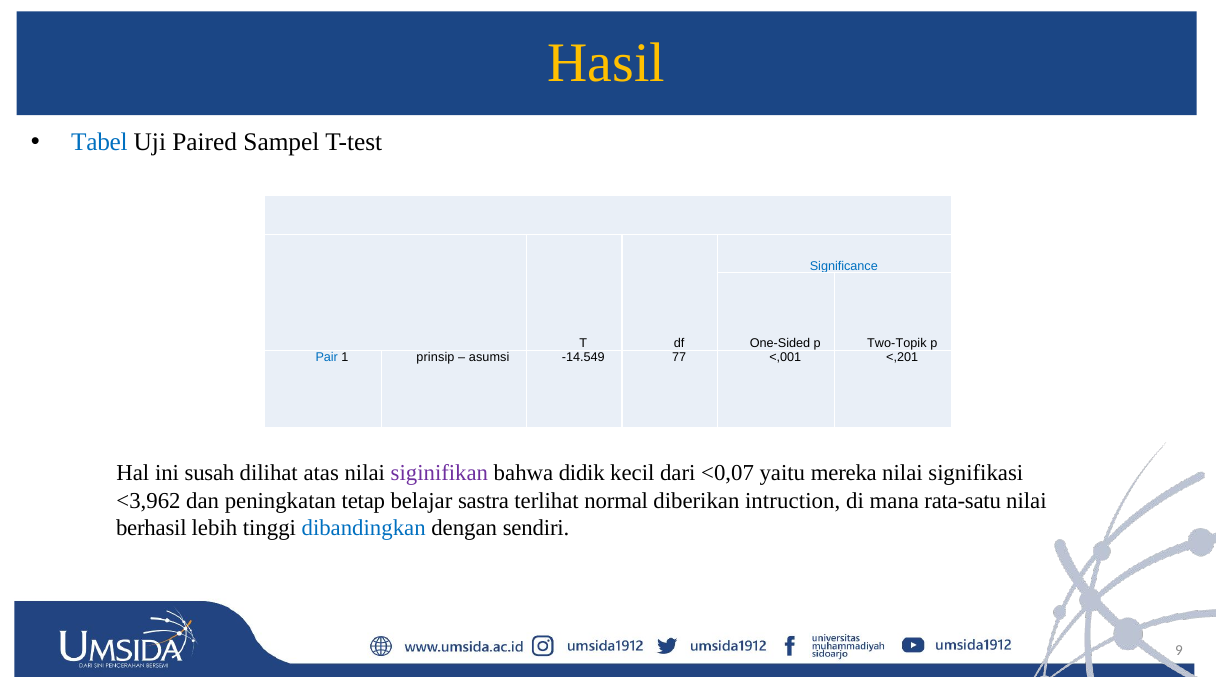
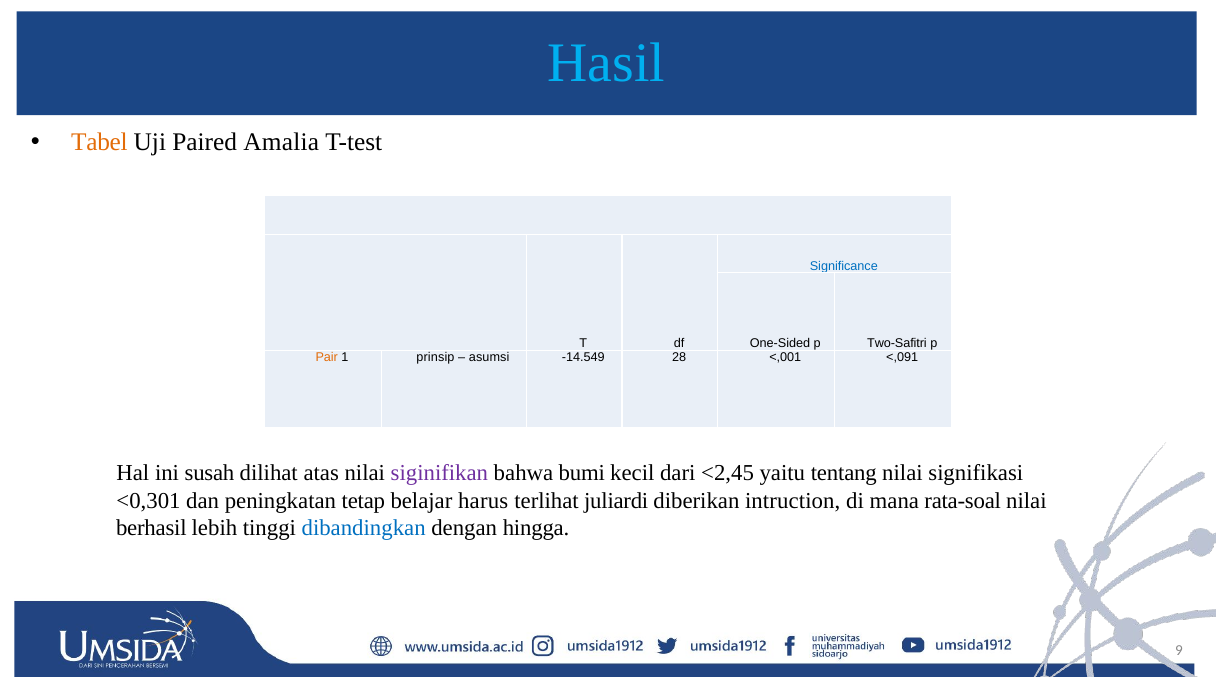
Hasil colour: yellow -> light blue (606, 63)
Tabel colour: blue -> orange (99, 142)
Sampel: Sampel -> Amalia (281, 142)
Two-Topik: Two-Topik -> Two-Safitri (897, 343)
Pair colour: blue -> orange (327, 357)
77: 77 -> 28 (679, 357)
<,201: <,201 -> <,091 (902, 357)
didik: didik -> bumi (582, 473)
<0,07: <0,07 -> <2,45 (728, 473)
mereka: mereka -> tentang (844, 473)
<3,962: <3,962 -> <0,301 (149, 501)
sastra: sastra -> harus (483, 501)
normal: normal -> juliardi (616, 501)
rata-satu: rata-satu -> rata-soal (963, 501)
sendiri: sendiri -> hingga (536, 528)
